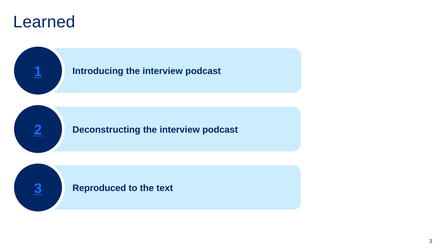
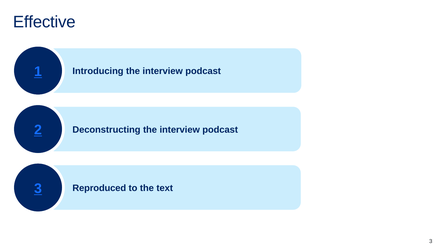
Learned: Learned -> Effective (44, 22)
